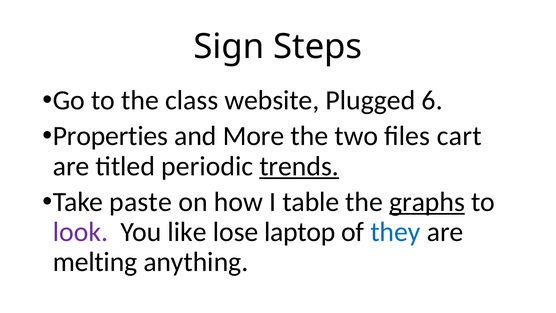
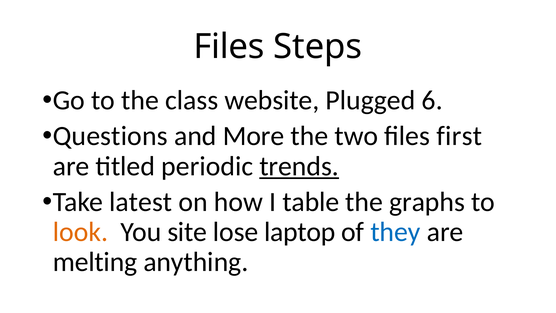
Sign: Sign -> Files (229, 47)
Properties: Properties -> Questions (110, 136)
cart: cart -> first (459, 136)
paste: paste -> latest (141, 202)
graphs underline: present -> none (427, 202)
look colour: purple -> orange (80, 232)
like: like -> site (187, 232)
